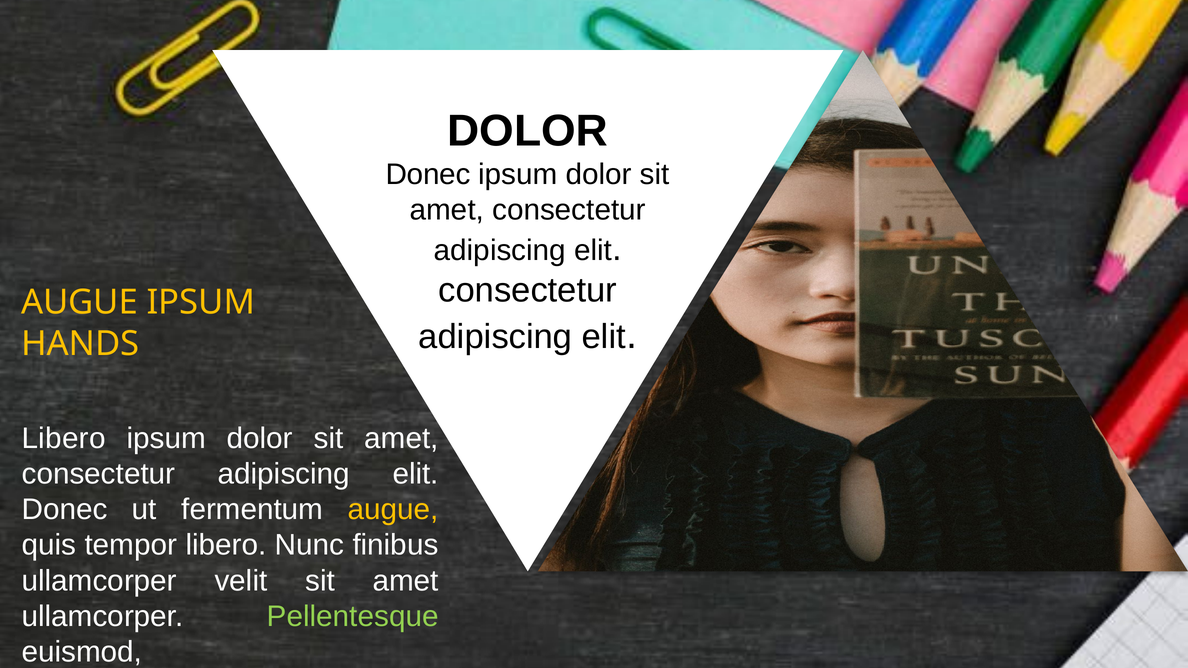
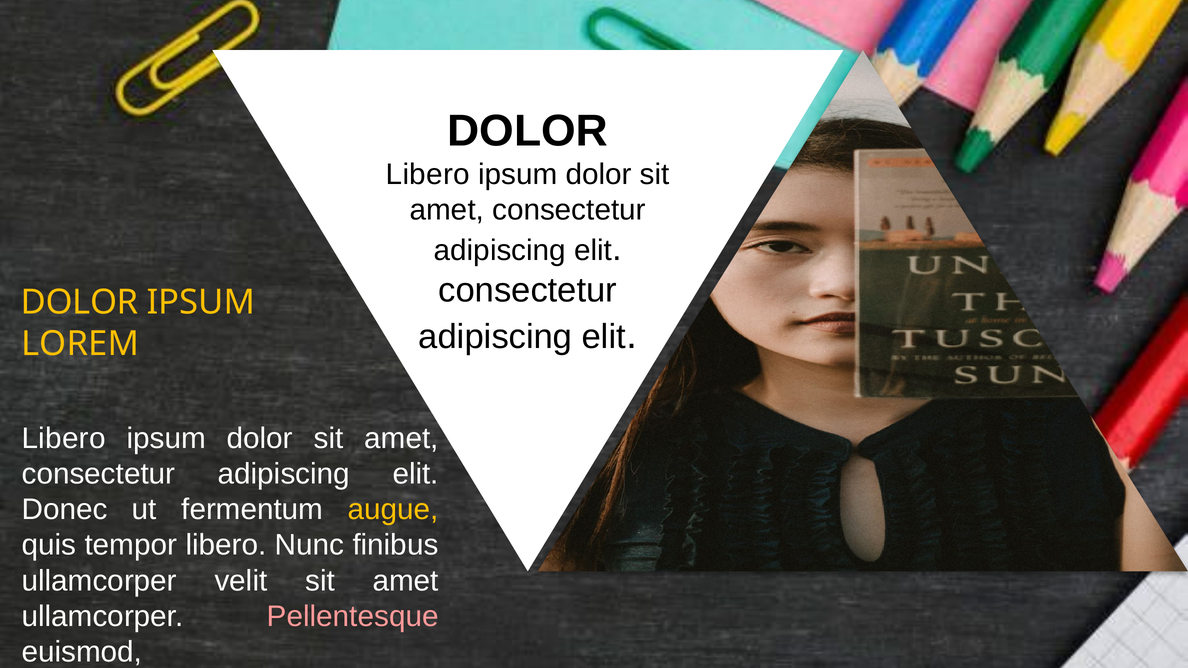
Donec: Donec -> Libero (428, 174)
AUGUE: AUGUE -> DOLOR (80, 302)
HANDS: HANDS -> LOREM (80, 344)
Pellentesque colour: light green -> pink (353, 617)
